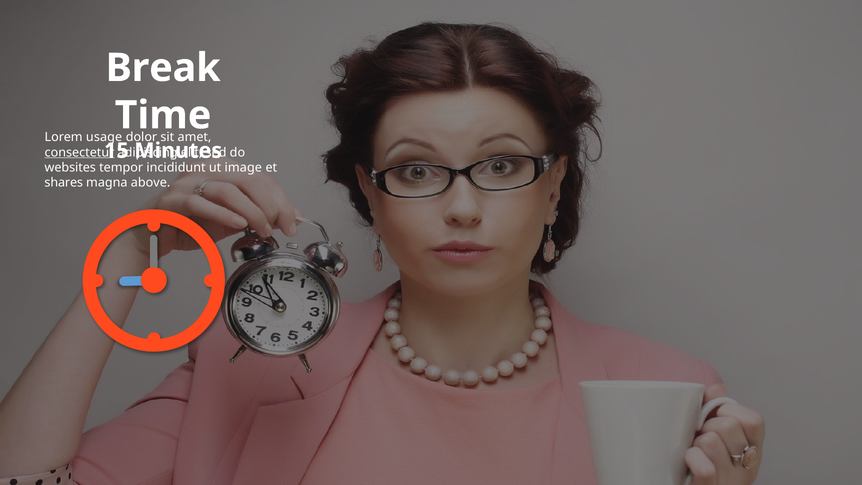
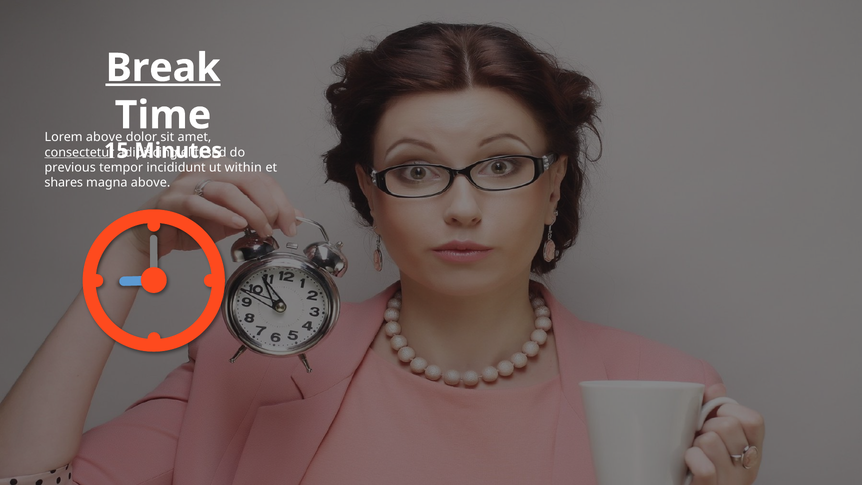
Break underline: none -> present (163, 68)
Lorem usage: usage -> above (104, 137)
websites: websites -> previous (70, 167)
image: image -> within (243, 167)
